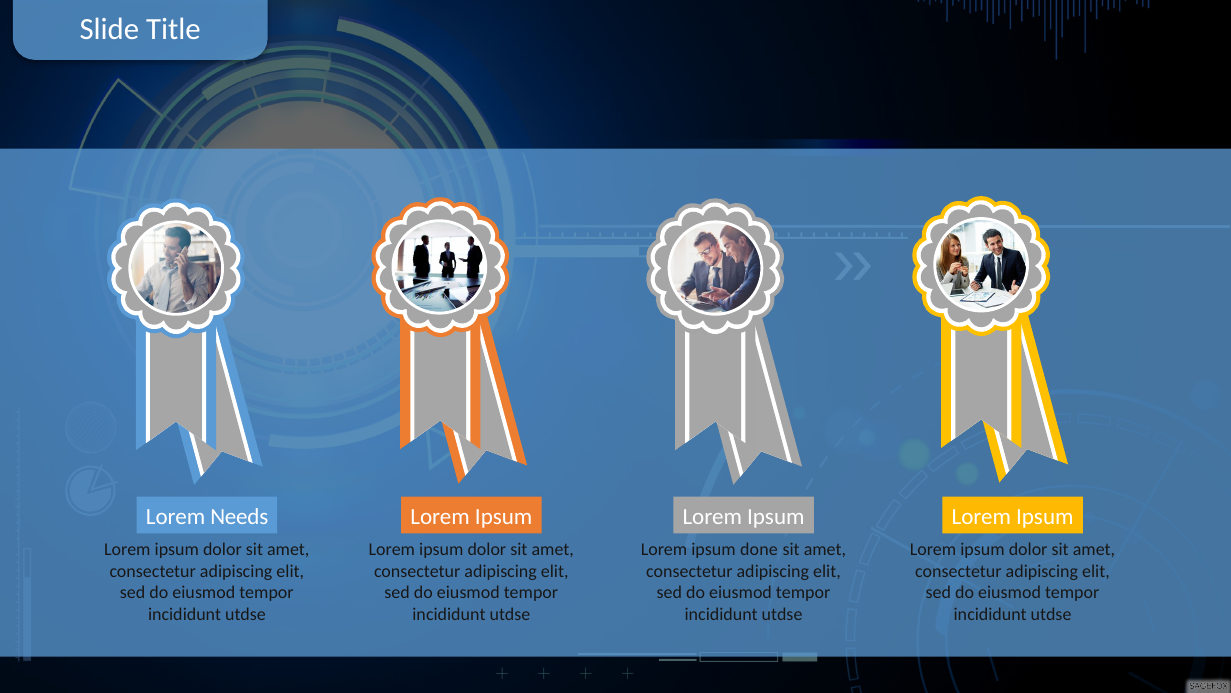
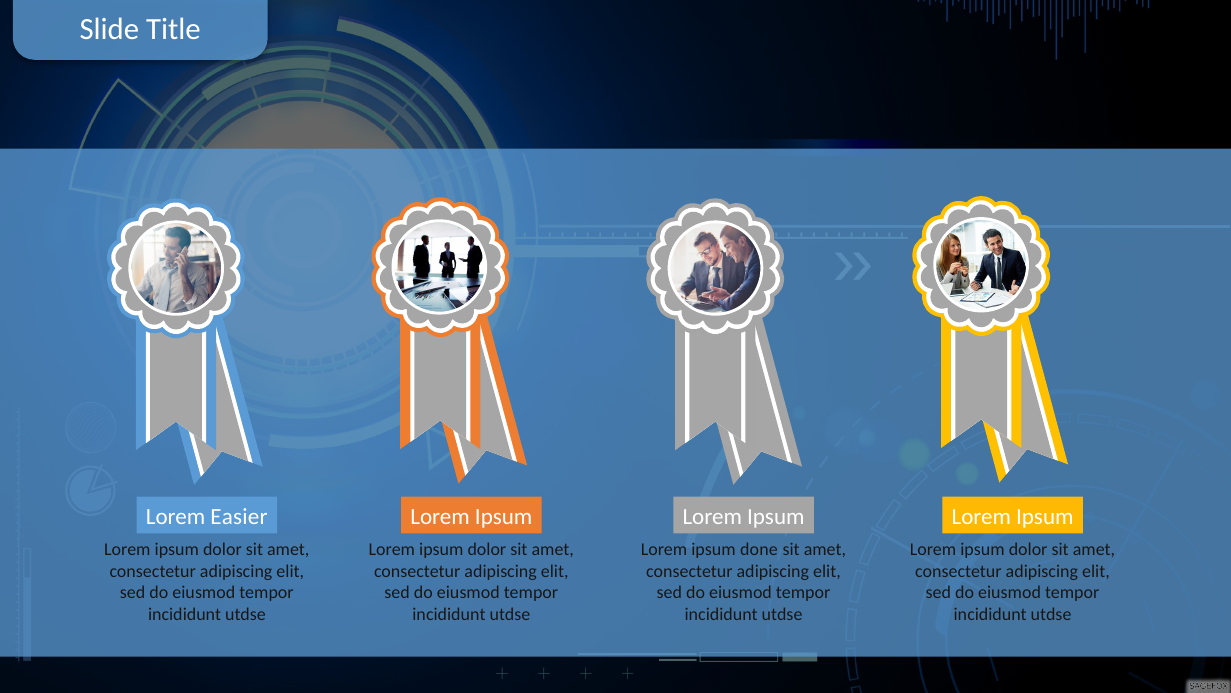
Needs: Needs -> Easier (239, 516)
